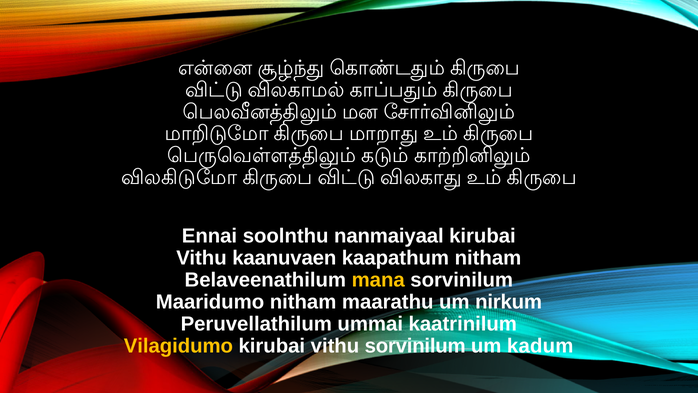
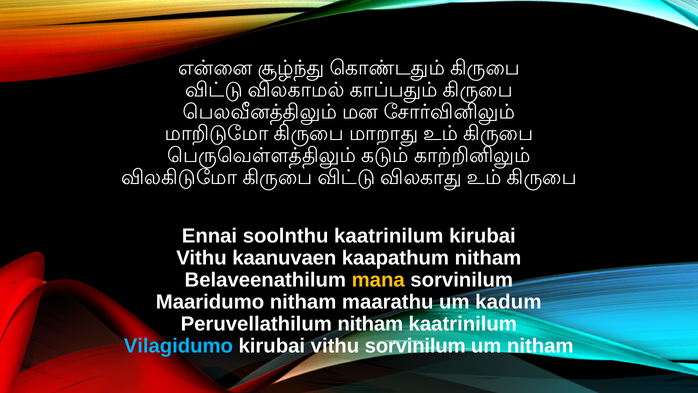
soolnthu nanmaiyaal: nanmaiyaal -> kaatrinilum (389, 236)
nirkum: nirkum -> kadum (508, 302)
Peruvellathilum ummai: ummai -> nitham (370, 324)
Vilagidumo colour: yellow -> light blue (178, 346)
um kadum: kadum -> nitham (540, 346)
